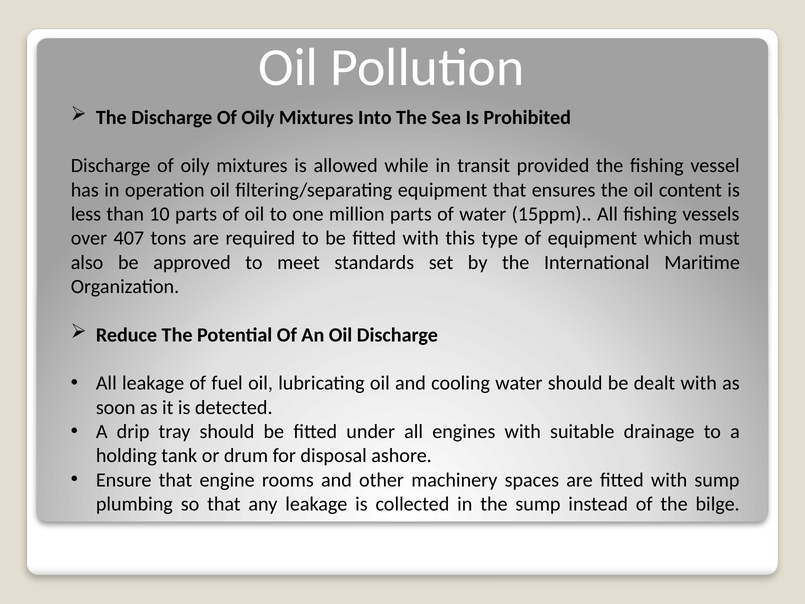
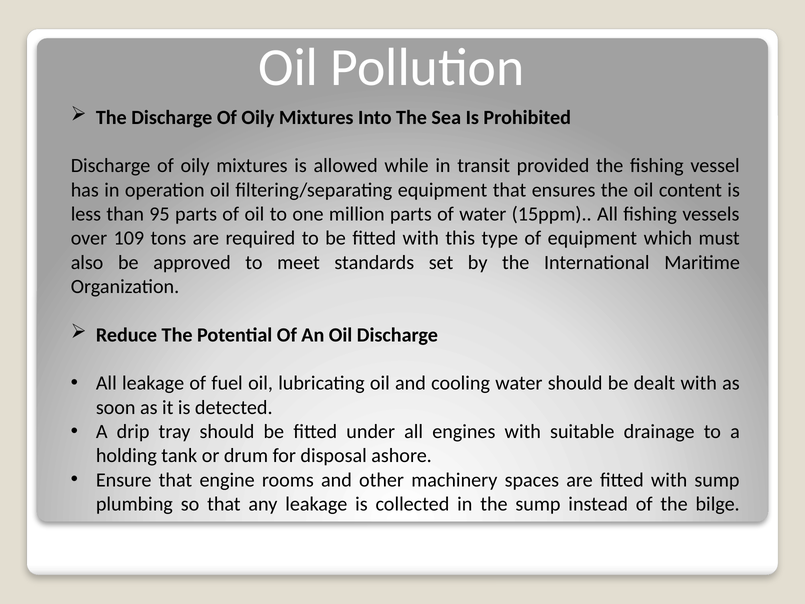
10: 10 -> 95 (159, 214)
407: 407 -> 109 (129, 238)
